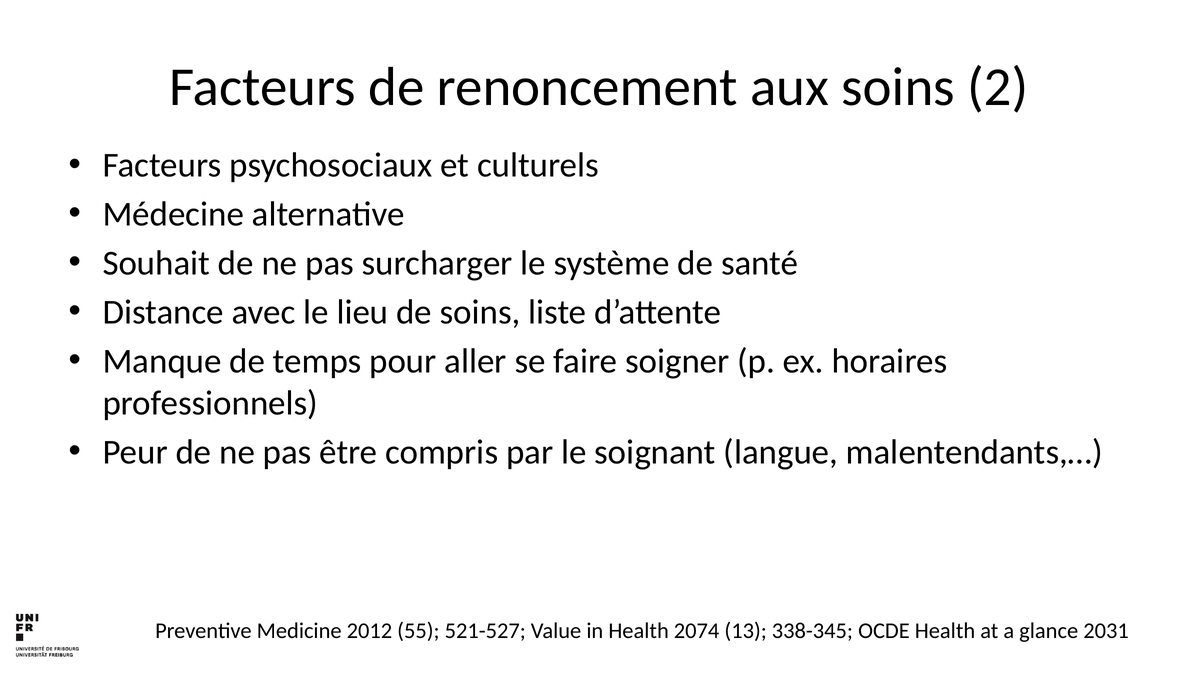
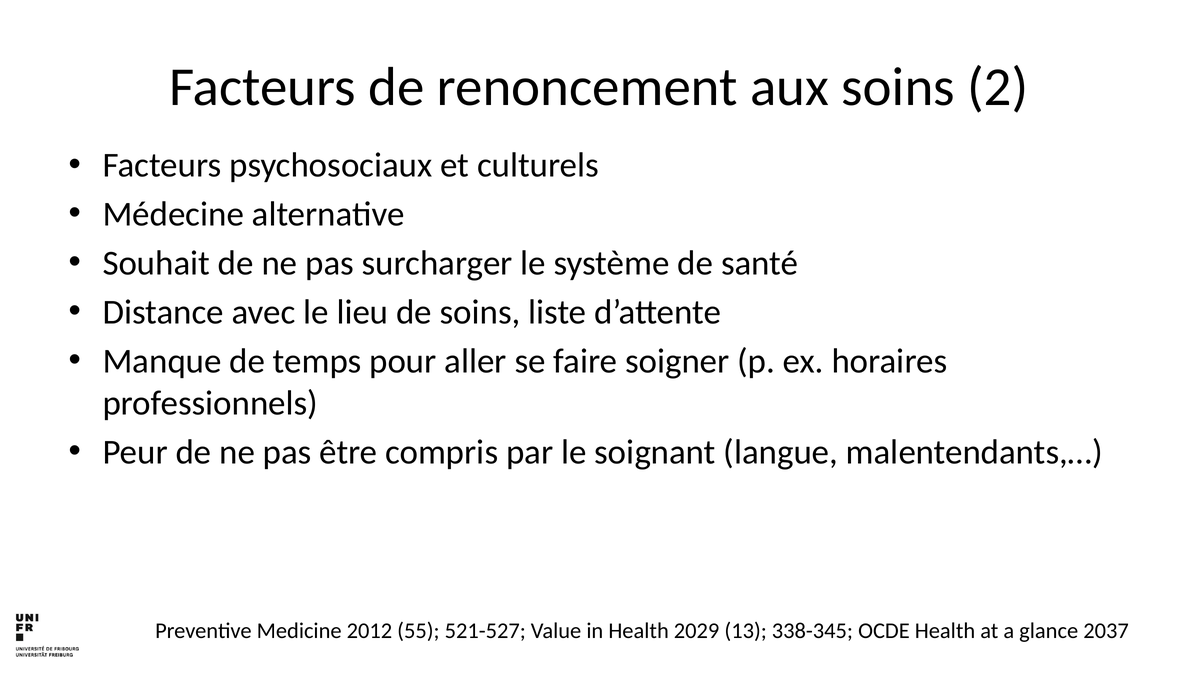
2074: 2074 -> 2029 (697, 631)
2031: 2031 -> 2037 (1106, 631)
